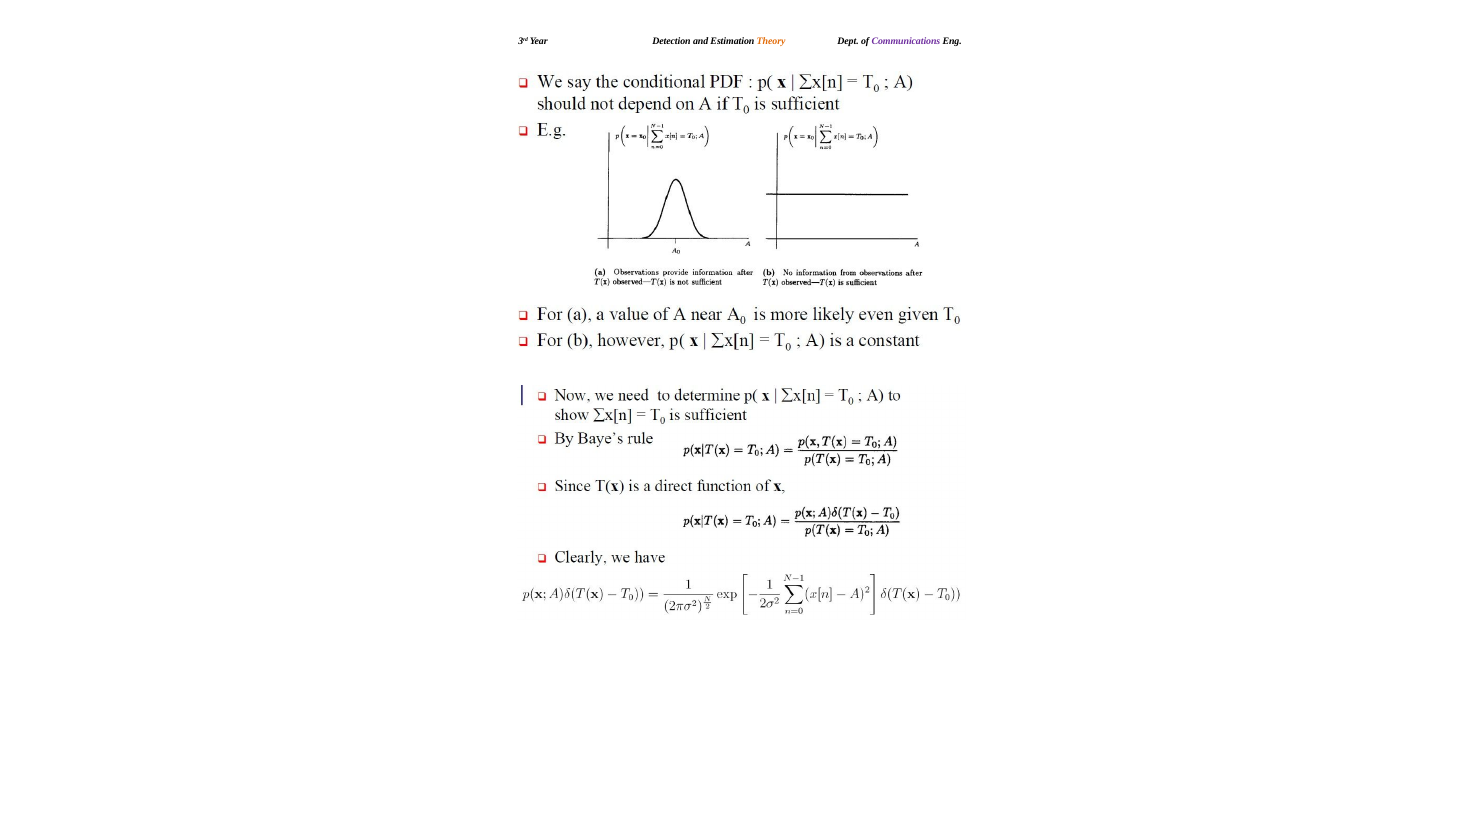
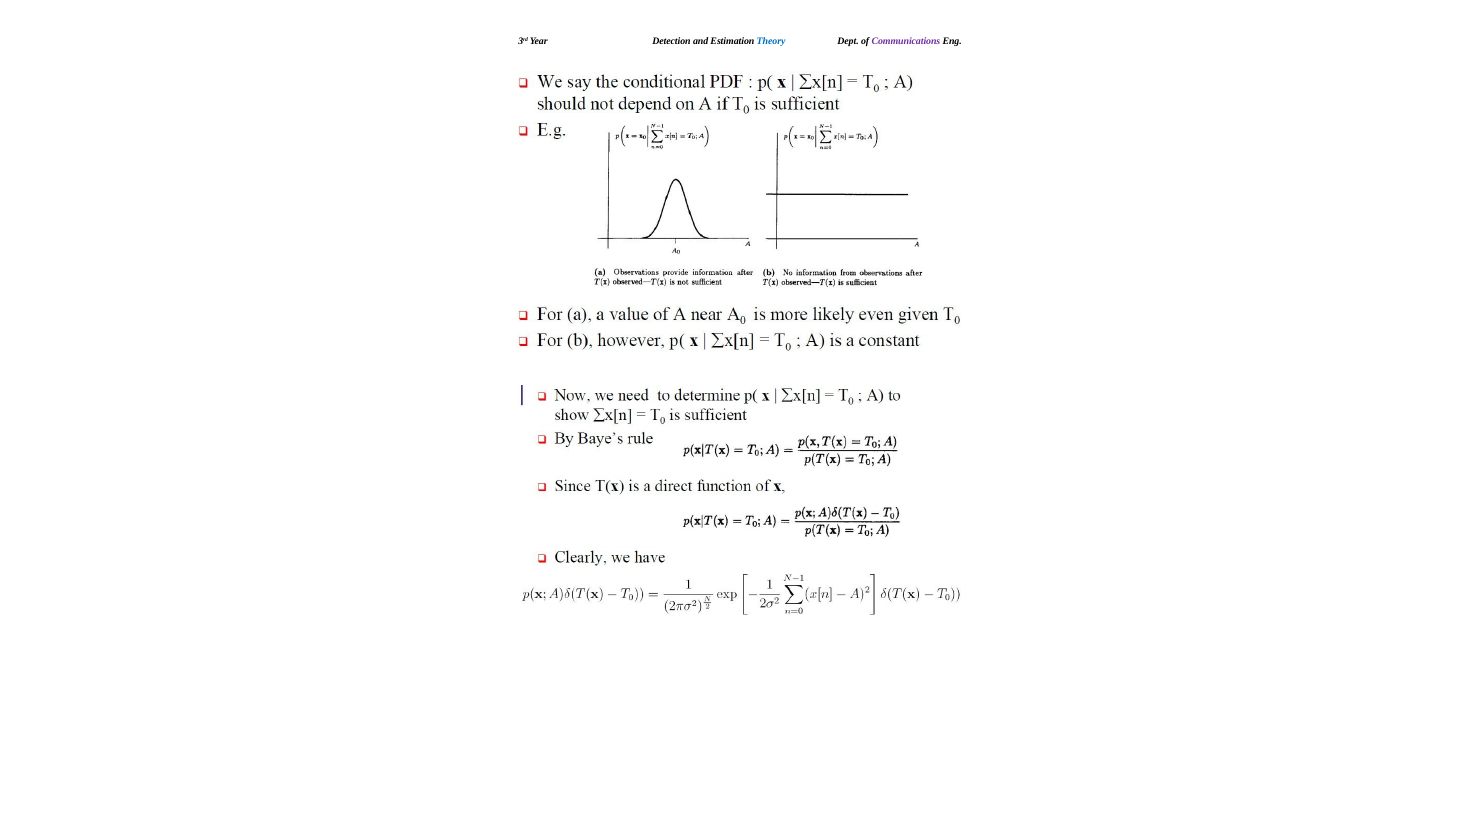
Theory colour: orange -> blue (771, 41)
